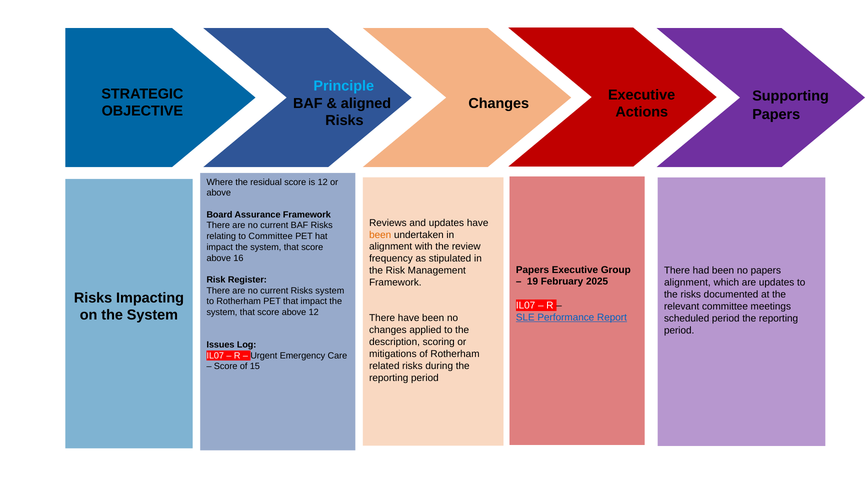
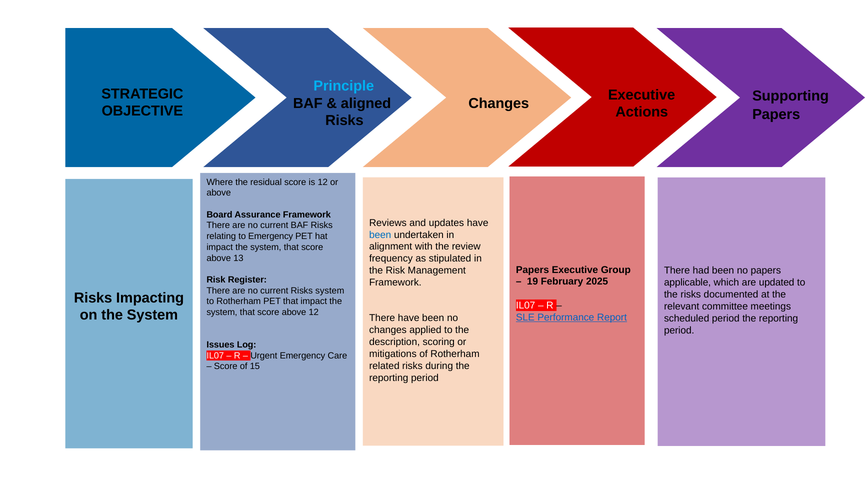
been colour: orange -> blue (380, 235)
to Committee: Committee -> Emergency (271, 236)
16: 16 -> 13 (238, 258)
alignment: alignment -> applicable (687, 282)
are updates: updates -> updated (777, 282)
